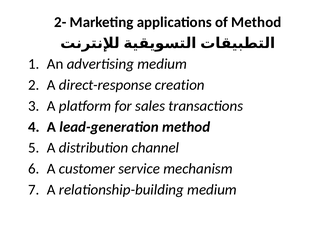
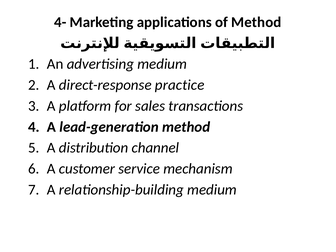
2-: 2- -> 4- (60, 22)
creation: creation -> practice (180, 85)
